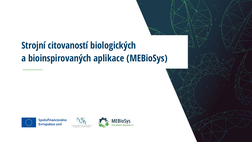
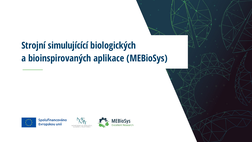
citovaností: citovaností -> simulujícící (68, 45)
